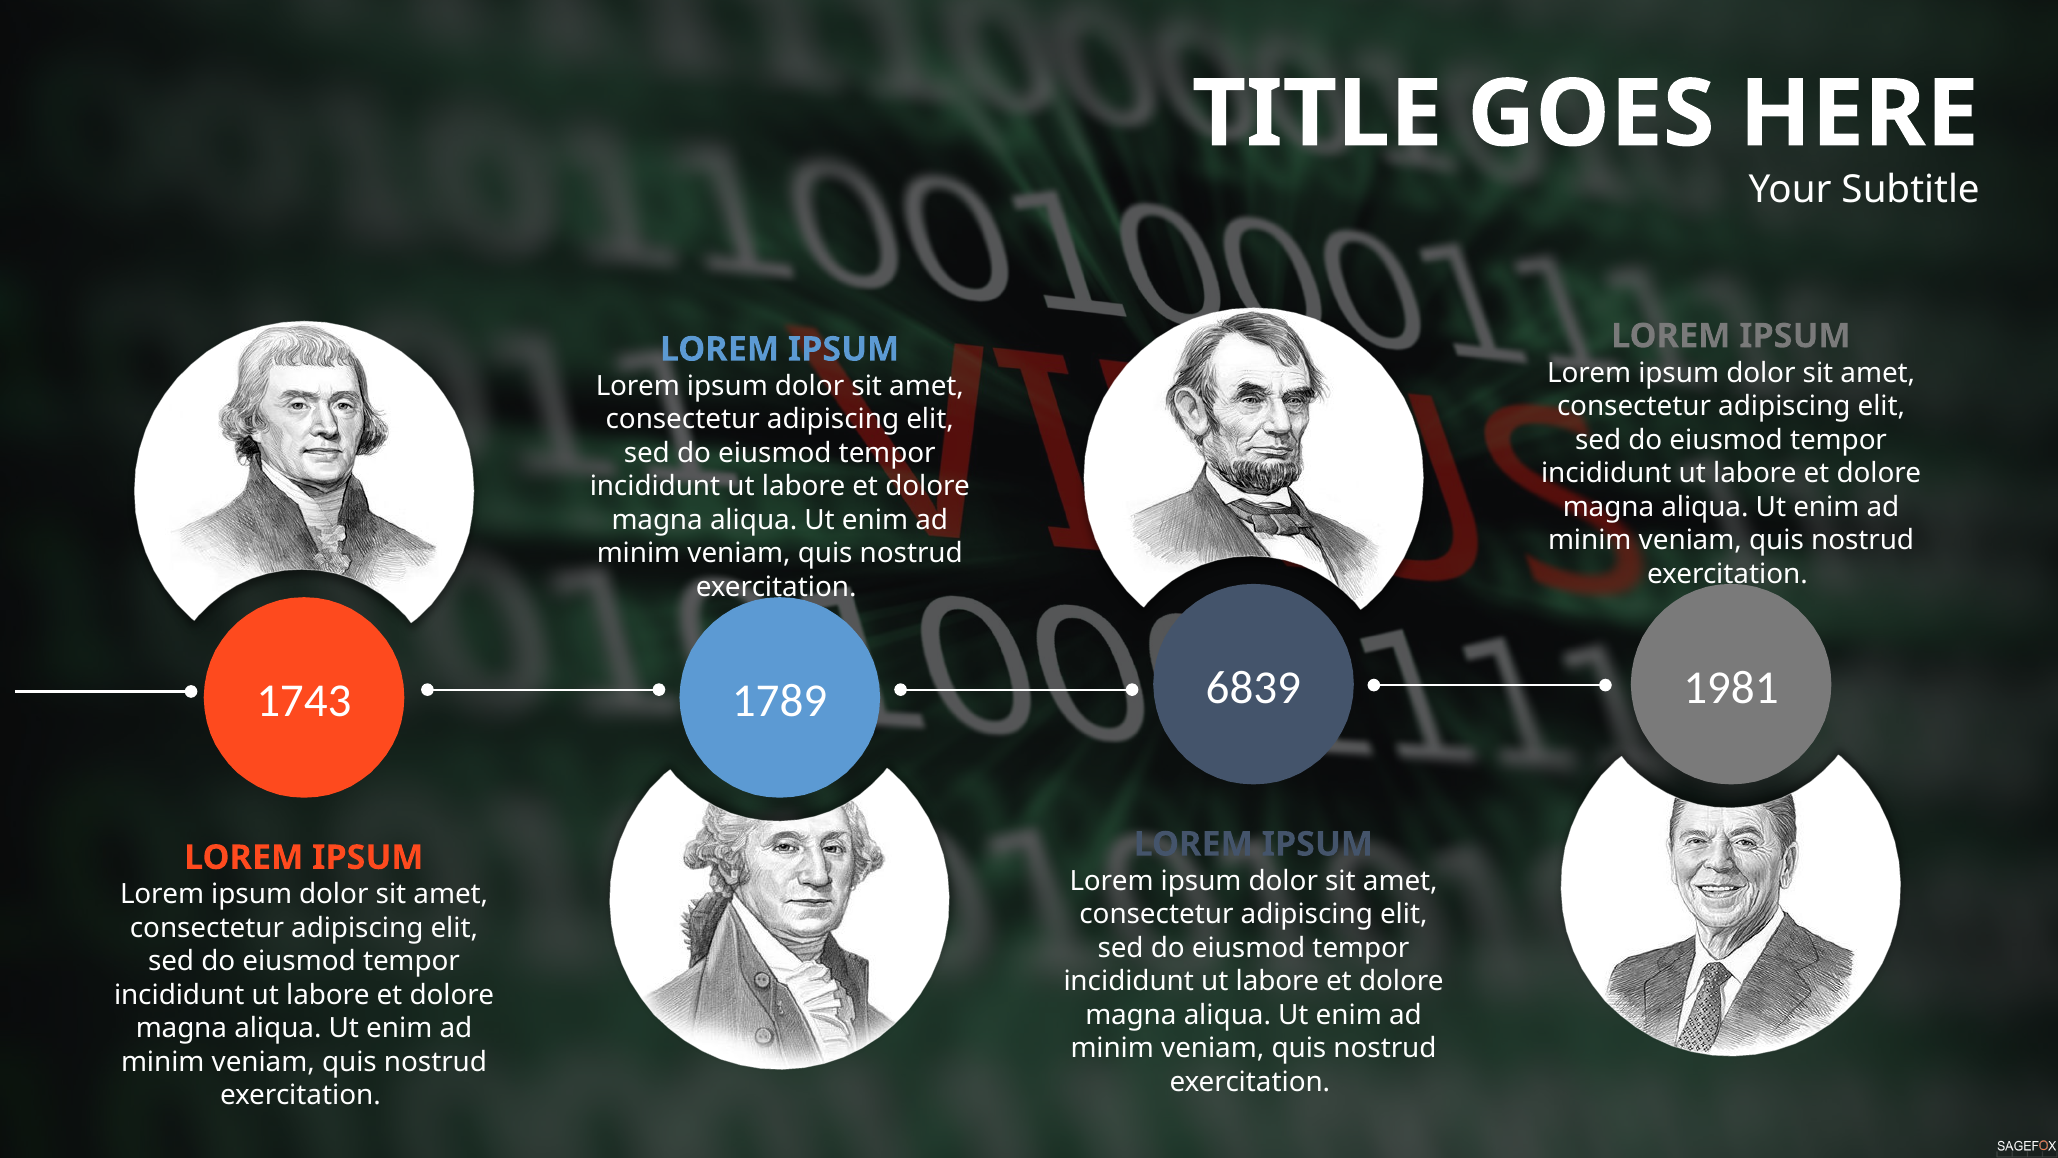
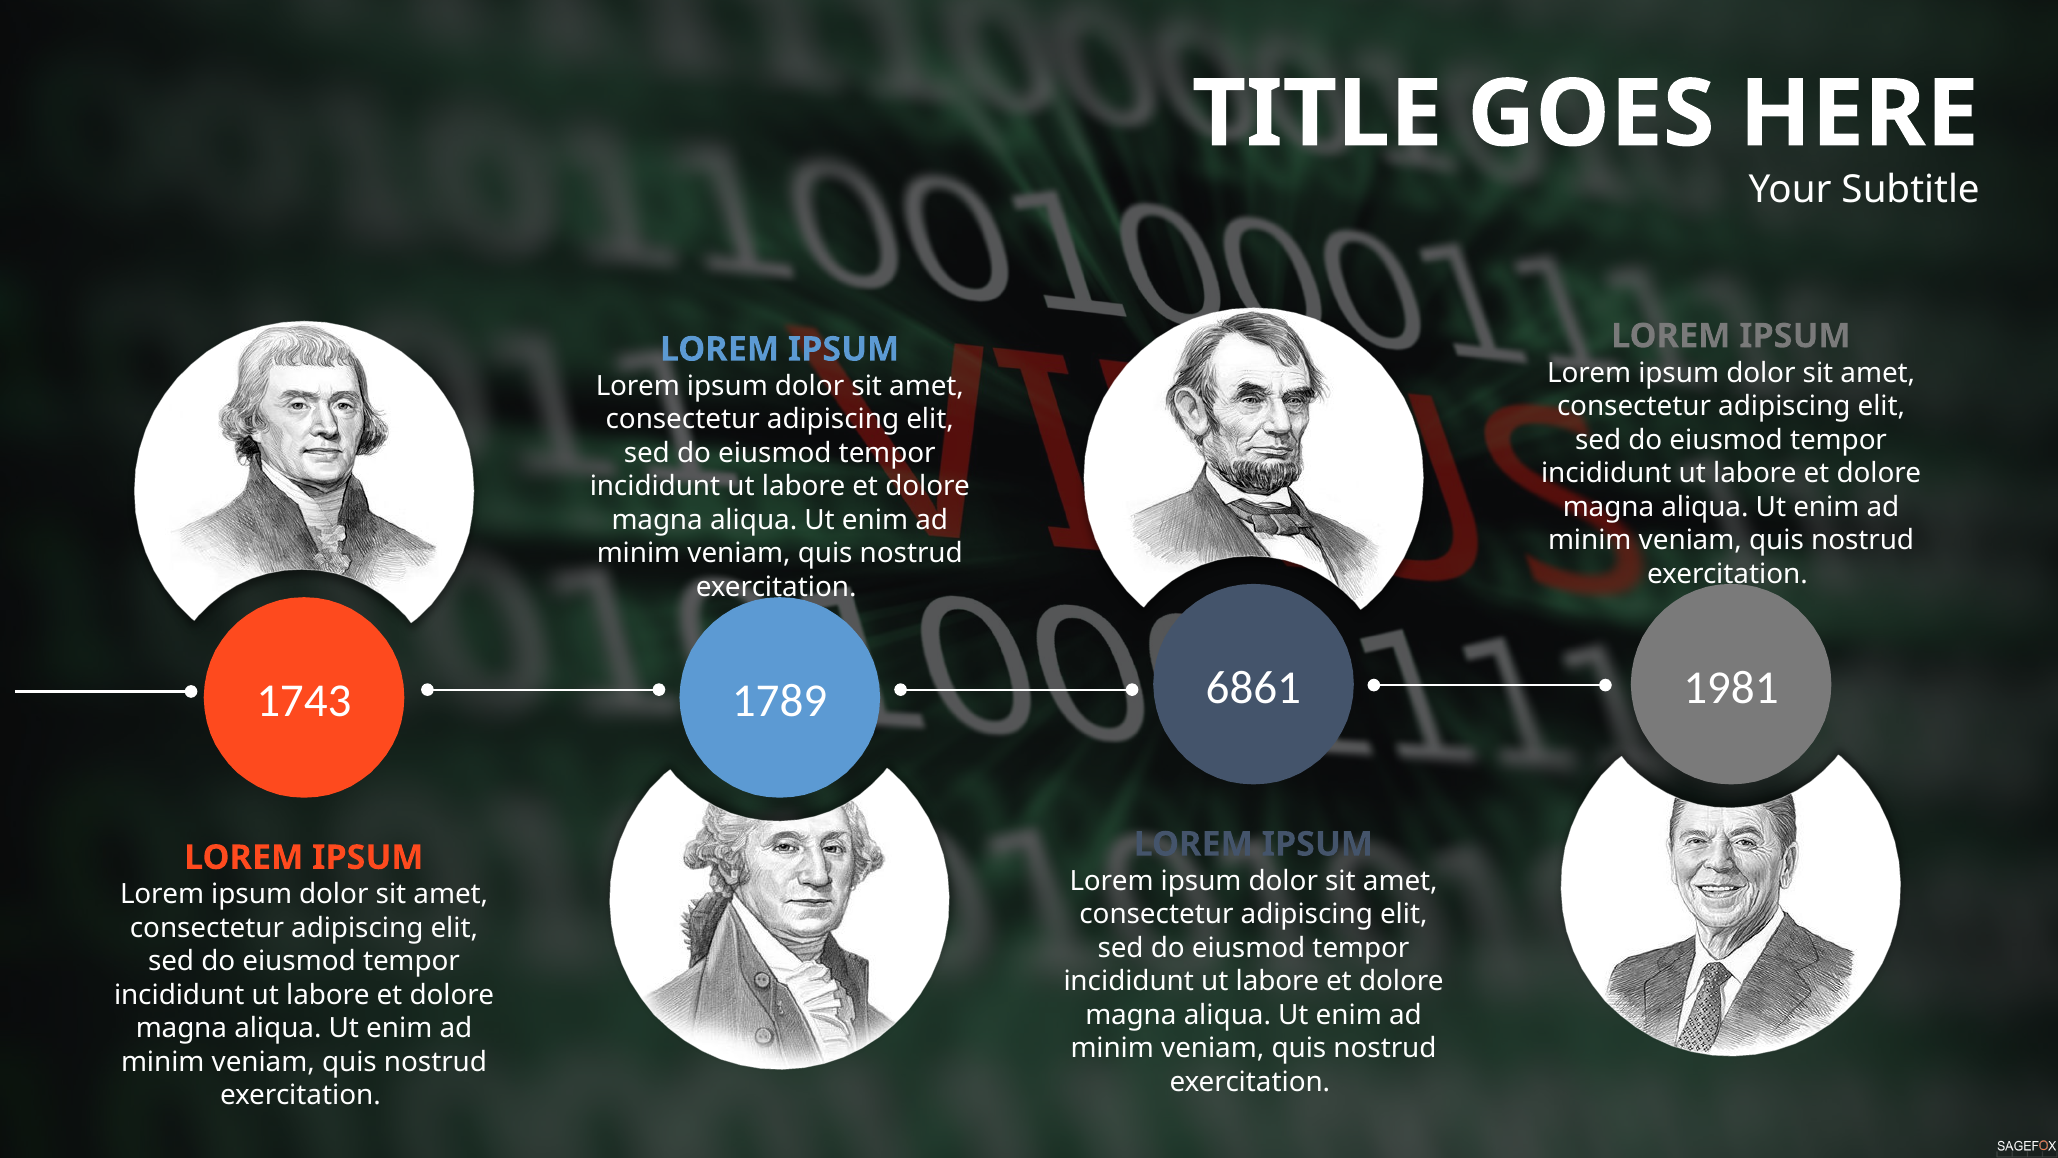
6839: 6839 -> 6861 (1253, 687)
